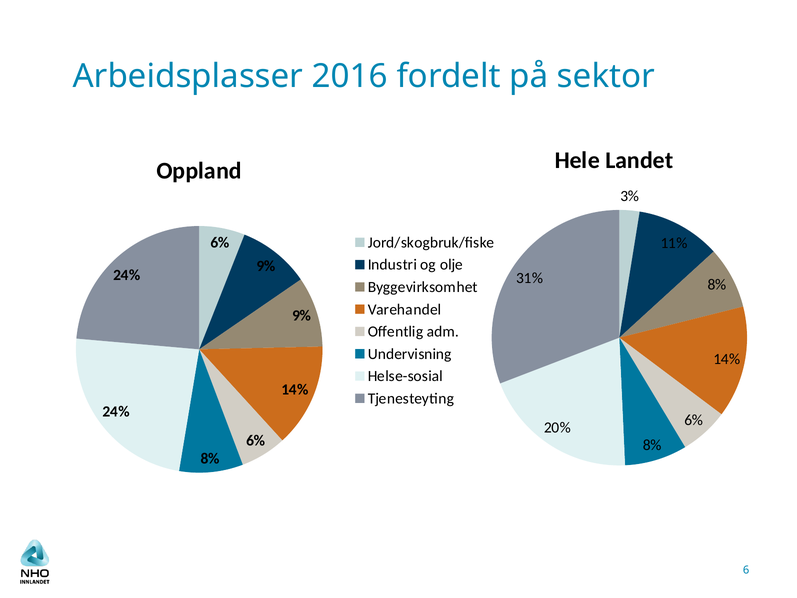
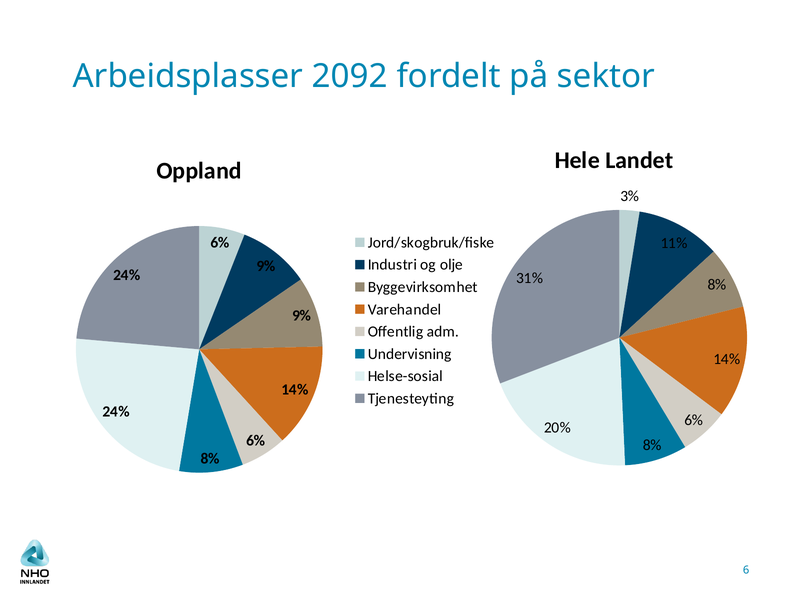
2016: 2016 -> 2092 (350, 76)
